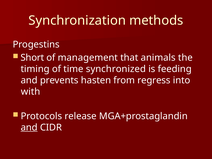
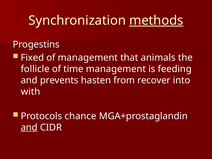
methods underline: none -> present (156, 21)
Short: Short -> Fixed (32, 58)
timing: timing -> follicle (35, 69)
time synchronized: synchronized -> management (116, 69)
regress: regress -> recover (154, 80)
release: release -> chance (81, 116)
